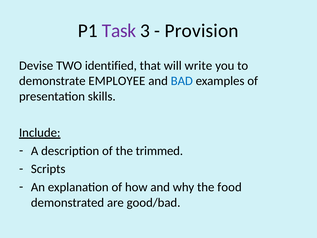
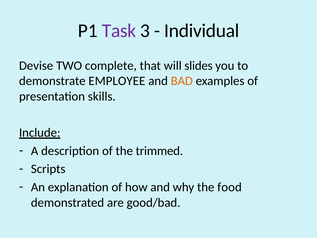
Provision: Provision -> Individual (202, 31)
identified: identified -> complete (111, 66)
write: write -> slides (199, 66)
BAD colour: blue -> orange (182, 81)
